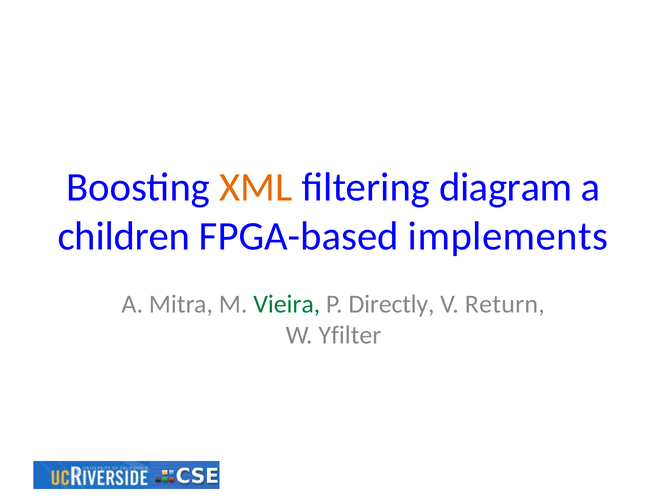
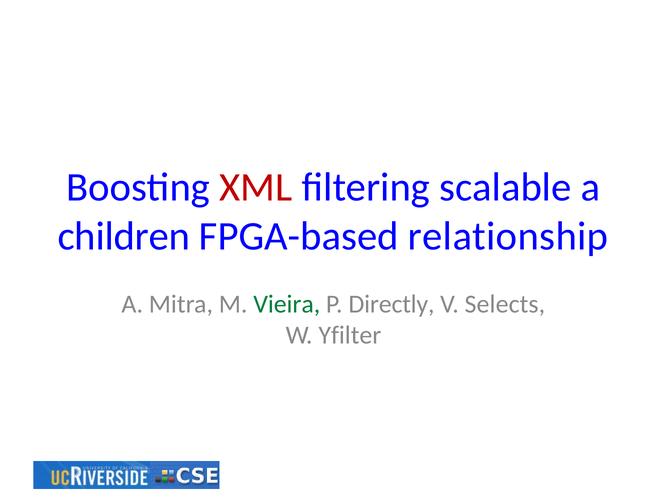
XML colour: orange -> red (256, 187)
diagram: diagram -> scalable (505, 187)
implements: implements -> relationship (508, 236)
Return: Return -> Selects (505, 304)
